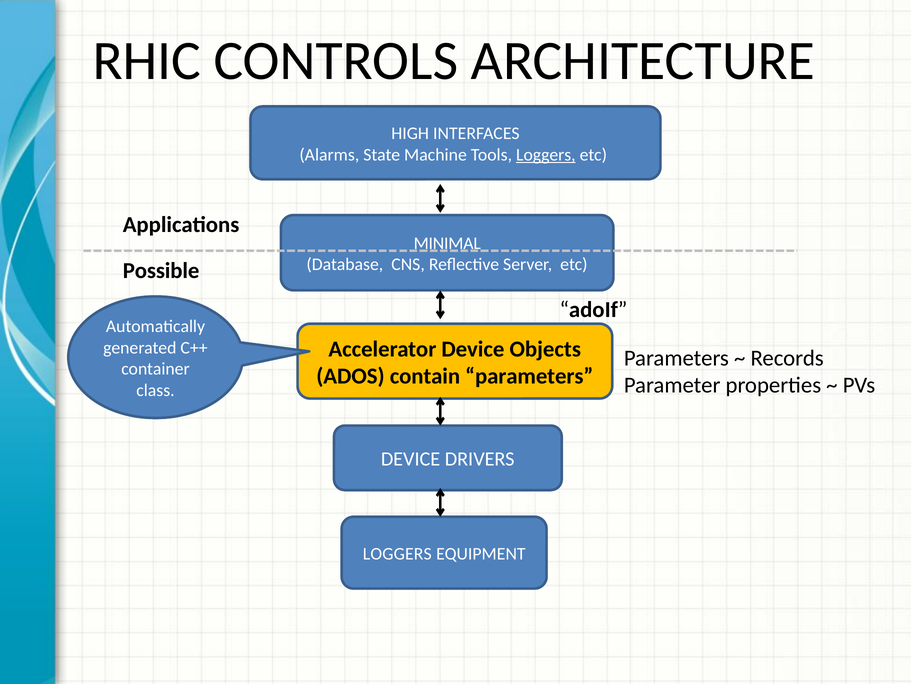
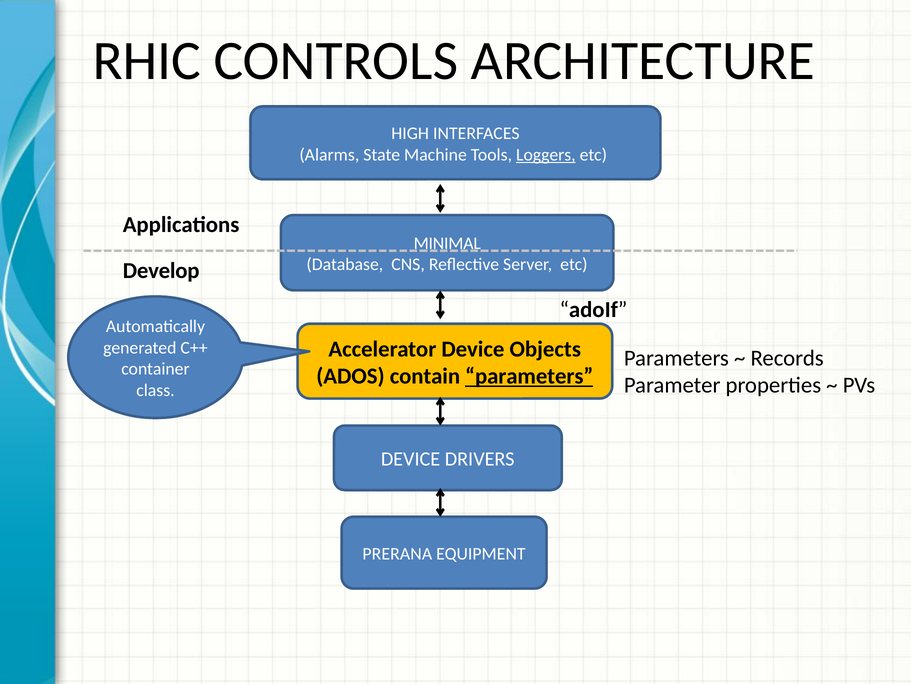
Possible: Possible -> Develop (161, 270)
parameters underline: none -> present (529, 376)
LOGGERS: LOGGERS -> PRERANA (397, 553)
